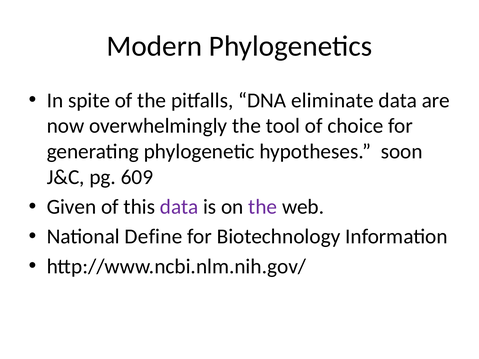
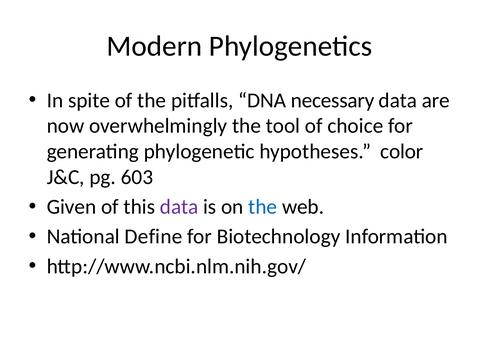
eliminate: eliminate -> necessary (333, 100)
soon: soon -> color (402, 152)
609: 609 -> 603 (137, 177)
the colour: purple -> blue (263, 207)
